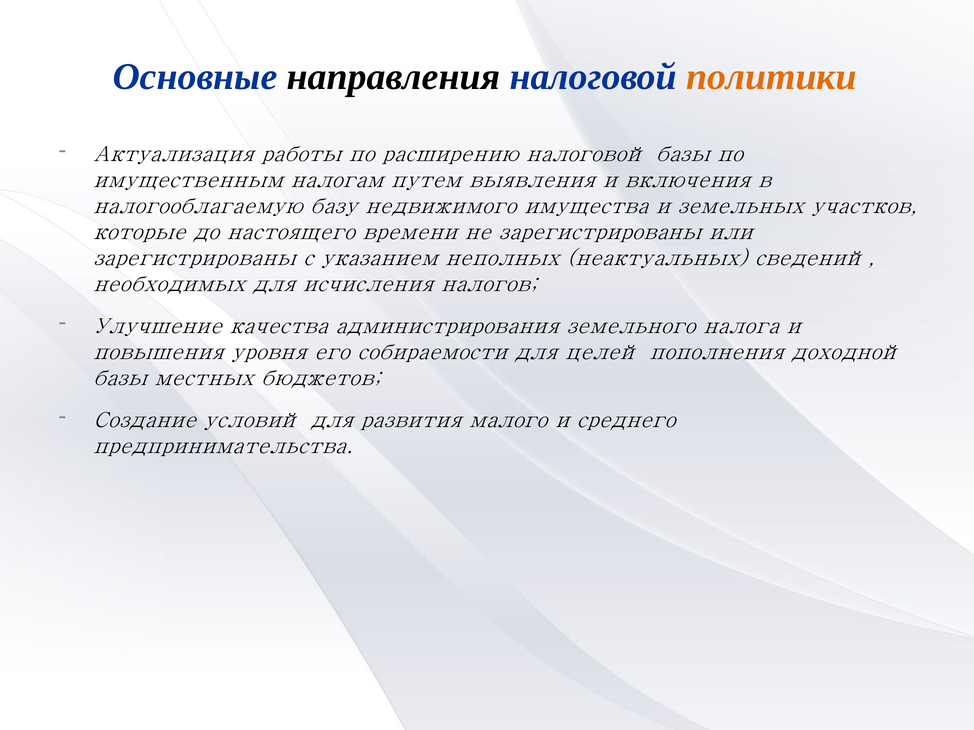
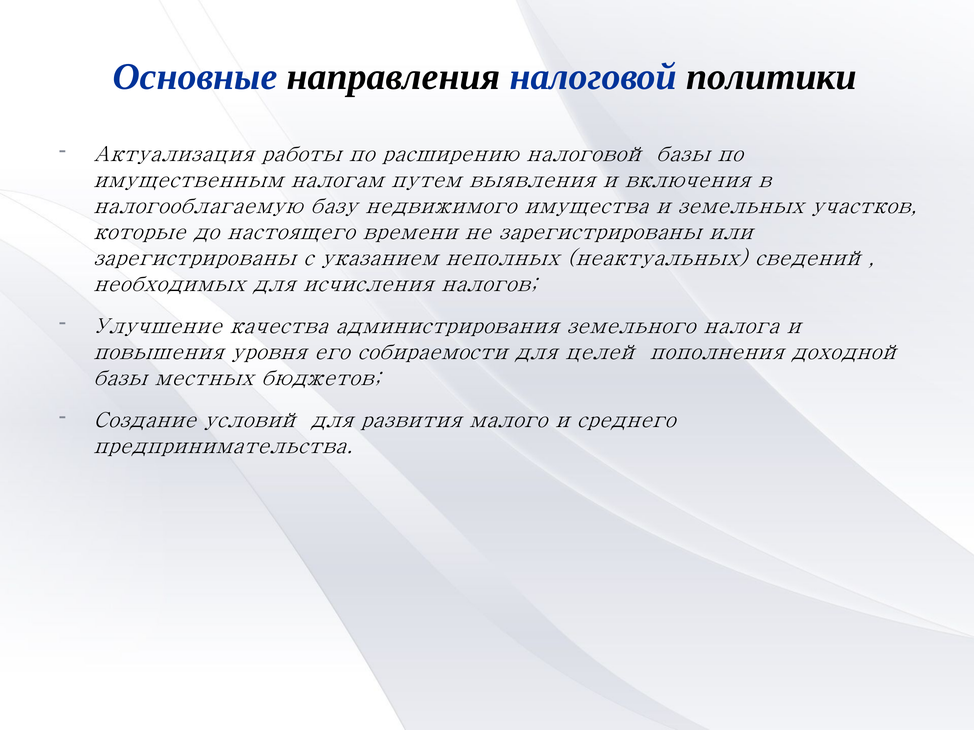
политики colour: orange -> black (771, 77)
